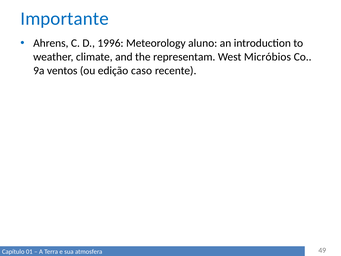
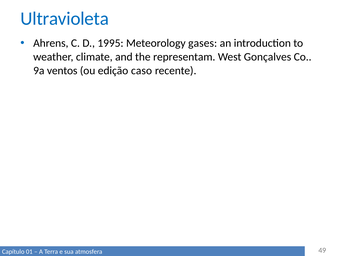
Importante: Importante -> Ultravioleta (65, 19)
1996: 1996 -> 1995 (110, 43)
aluno: aluno -> gases (203, 43)
Micróbios: Micróbios -> Gonçalves (268, 57)
